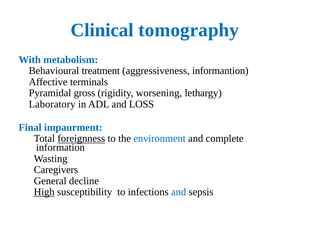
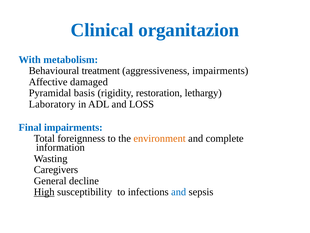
tomography: tomography -> organitazion (189, 30)
aggressiveness informantion: informantion -> impairments (220, 71)
terminals: terminals -> damaged (89, 82)
gross: gross -> basis (84, 93)
worsening: worsening -> restoration (159, 93)
Final impaurment: impaurment -> impairments (73, 127)
foreignness underline: present -> none (81, 138)
environment colour: blue -> orange (160, 138)
